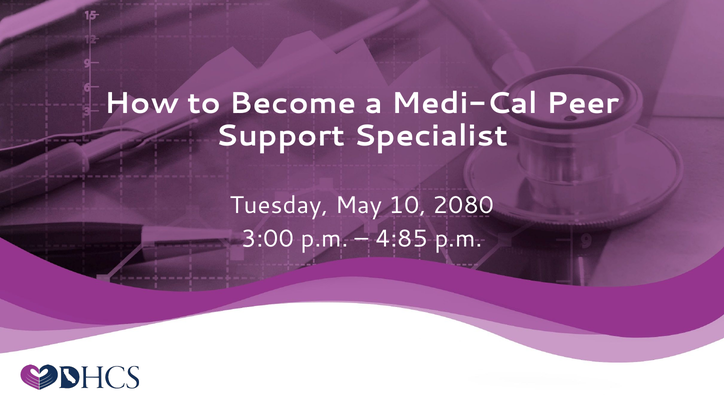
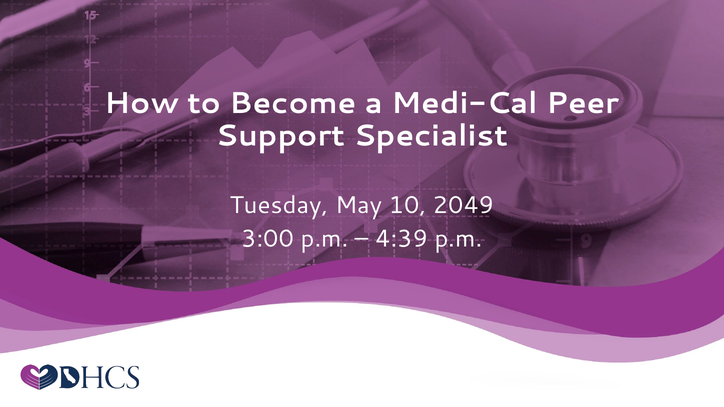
2080: 2080 -> 2049 (464, 205)
4:85: 4:85 -> 4:39 (402, 239)
